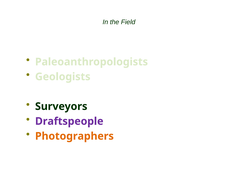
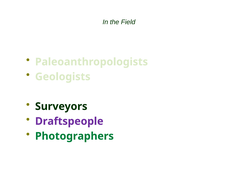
Photographers colour: orange -> green (74, 136)
